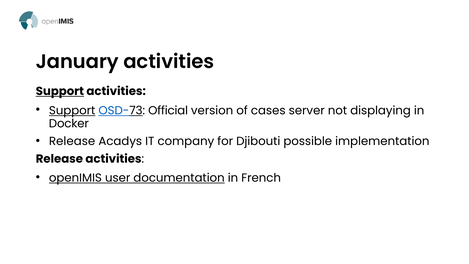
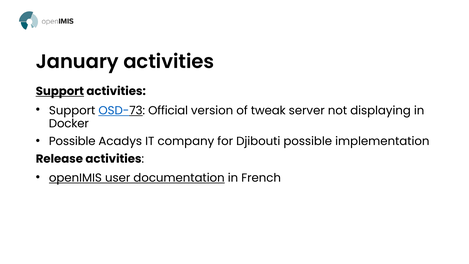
Support underline: present -> none (72, 110)
cases: cases -> tweak (268, 110)
Release: Release -> Possible (72, 141)
